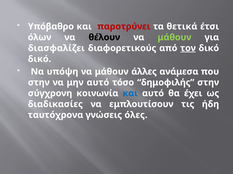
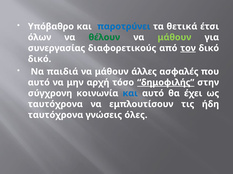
παροτρύνει colour: red -> blue (124, 27)
θέλουν colour: black -> green (104, 37)
διασφαλίζει: διασφαλίζει -> συνεργασίας (57, 48)
υπόψη: υπόψη -> παιδιά (62, 72)
ανάμεσα: ανάμεσα -> ασφαλές (179, 72)
στην: στην -> αυτό (39, 83)
μην αυτό: αυτό -> αρχή (98, 83)
δημοφιλής underline: none -> present (166, 83)
διαδικασίες: διαδικασίες -> ταυτόχρονα (55, 105)
